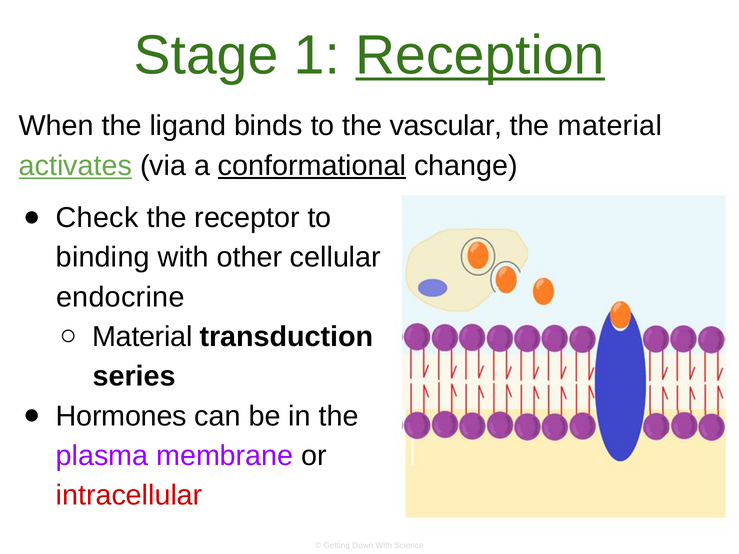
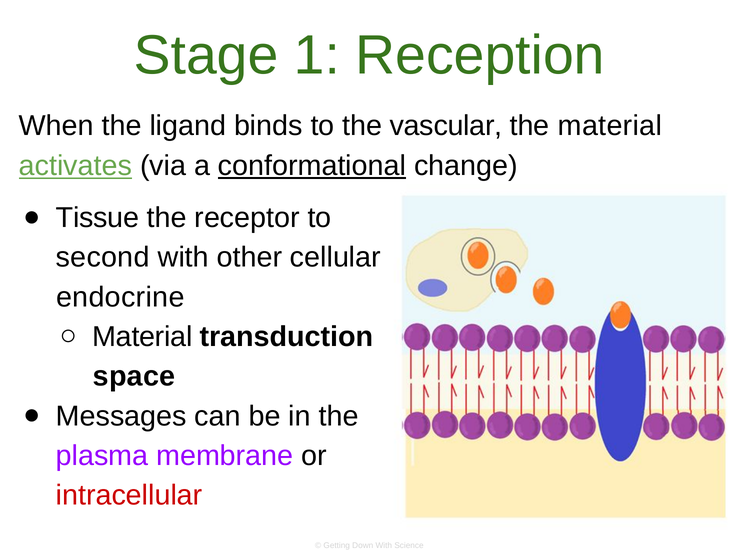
Reception underline: present -> none (480, 55)
Check: Check -> Tissue (97, 218)
binding: binding -> second (103, 258)
series: series -> space (134, 377)
Hormones: Hormones -> Messages (121, 416)
